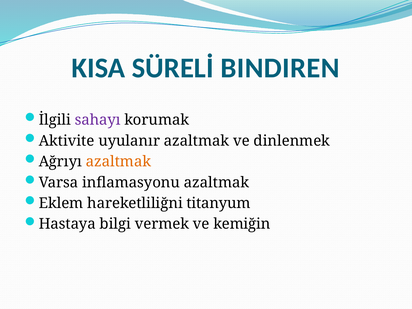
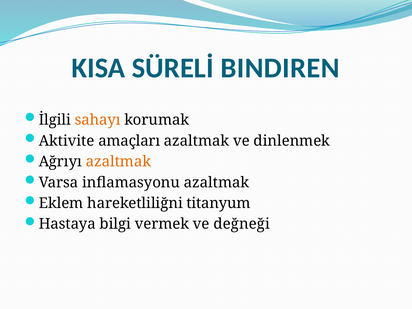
sahayı colour: purple -> orange (98, 120)
uyulanır: uyulanır -> amaçları (129, 141)
kemiğin: kemiğin -> değneği (242, 224)
